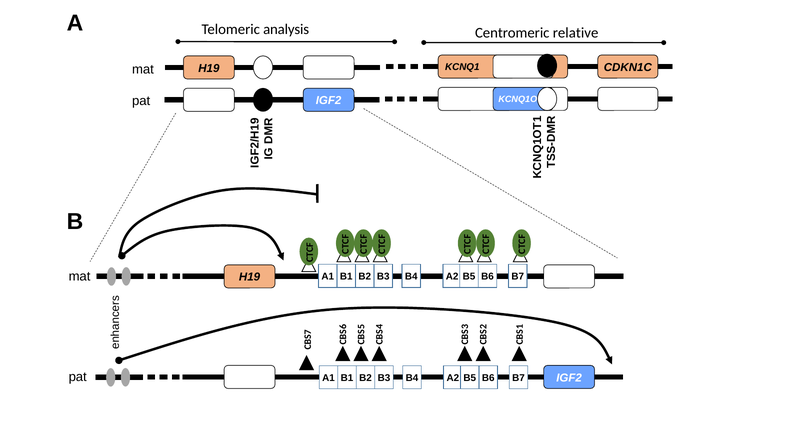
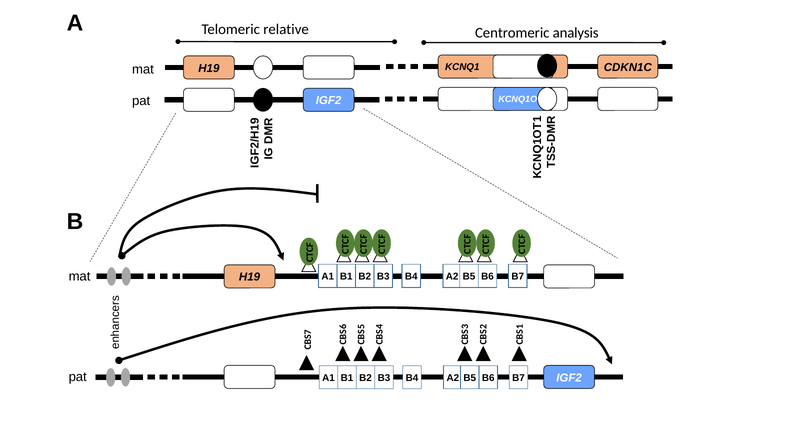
analysis: analysis -> relative (286, 29)
relative: relative -> analysis (576, 33)
